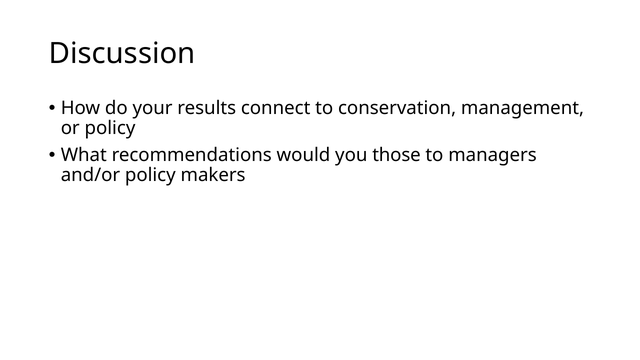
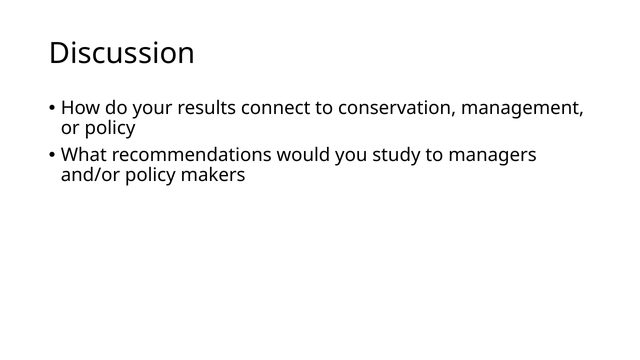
those: those -> study (396, 155)
